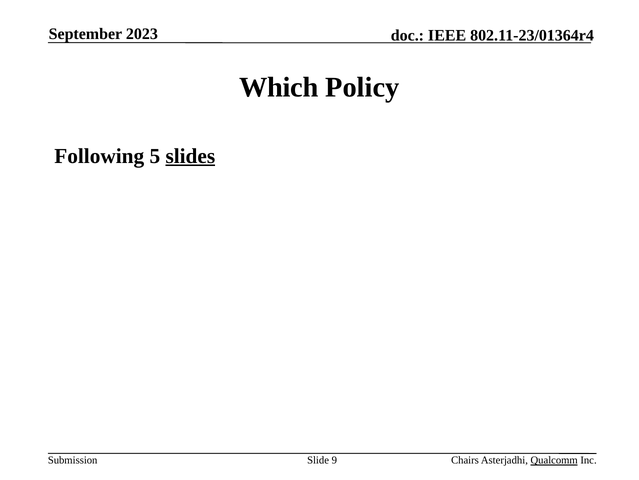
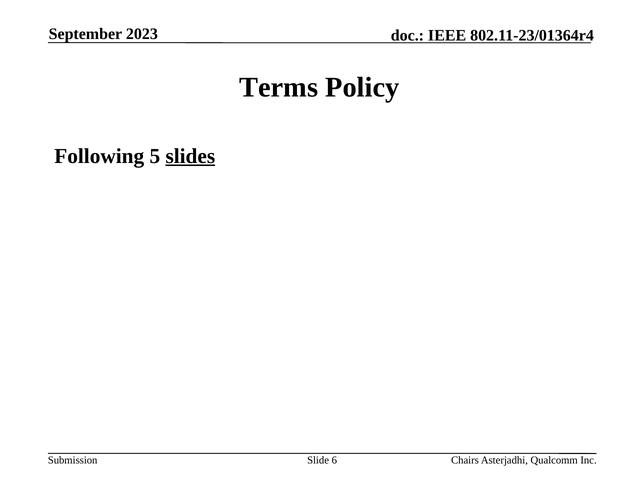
Which: Which -> Terms (279, 87)
9: 9 -> 6 (334, 460)
Qualcomm underline: present -> none (554, 460)
